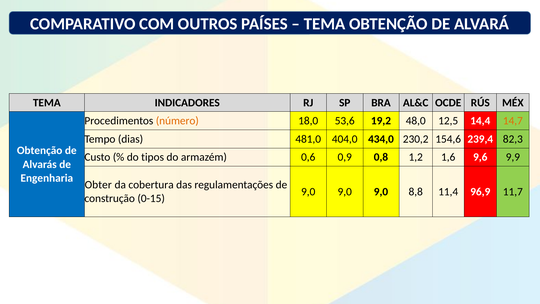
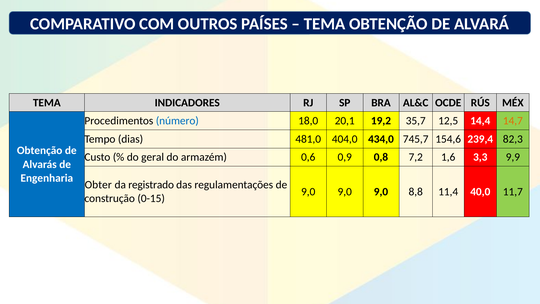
número colour: orange -> blue (177, 121)
53,6: 53,6 -> 20,1 (345, 121)
48,0: 48,0 -> 35,7 (416, 121)
230,2: 230,2 -> 745,7 (416, 139)
tipos: tipos -> geral (153, 157)
1,2: 1,2 -> 7,2 (416, 157)
9,6: 9,6 -> 3,3 (480, 157)
cobertura: cobertura -> registrado (151, 185)
96,9: 96,9 -> 40,0 (480, 191)
